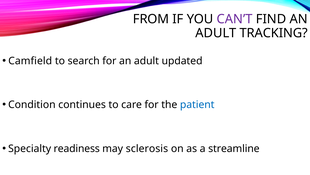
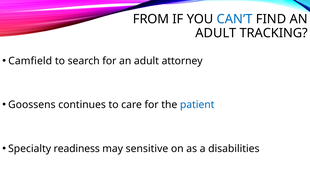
CAN’T colour: purple -> blue (235, 19)
updated: updated -> attorney (182, 61)
Condition: Condition -> Goossens (32, 104)
sclerosis: sclerosis -> sensitive (147, 148)
streamline: streamline -> disabilities (234, 148)
